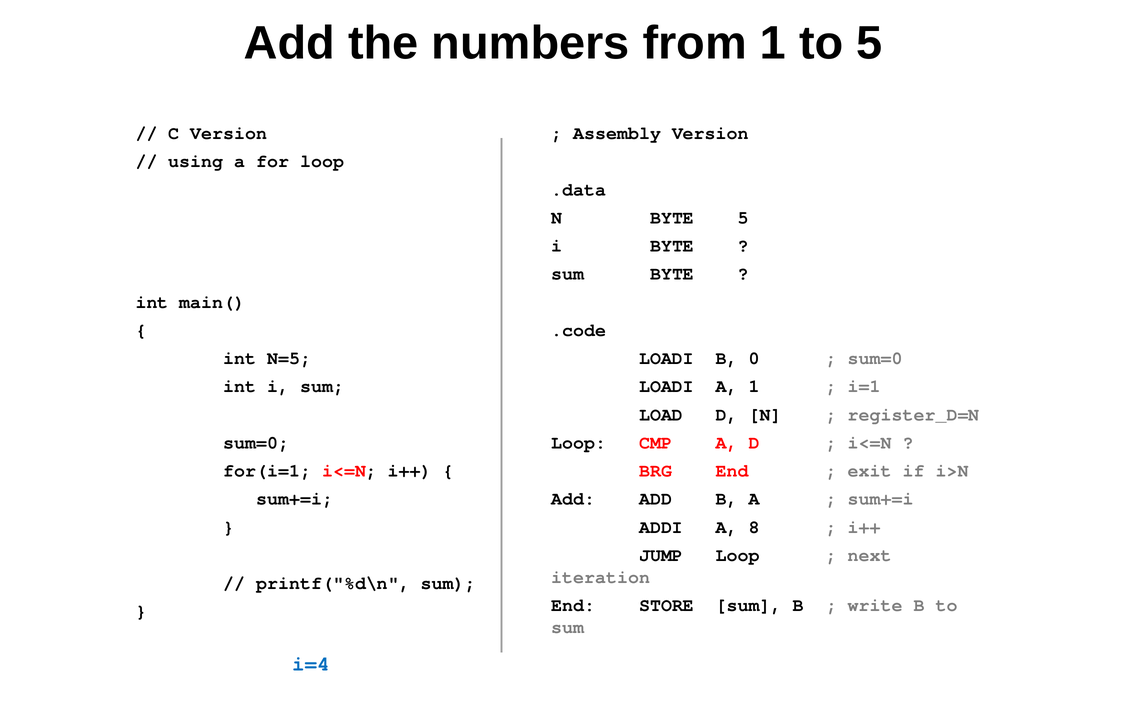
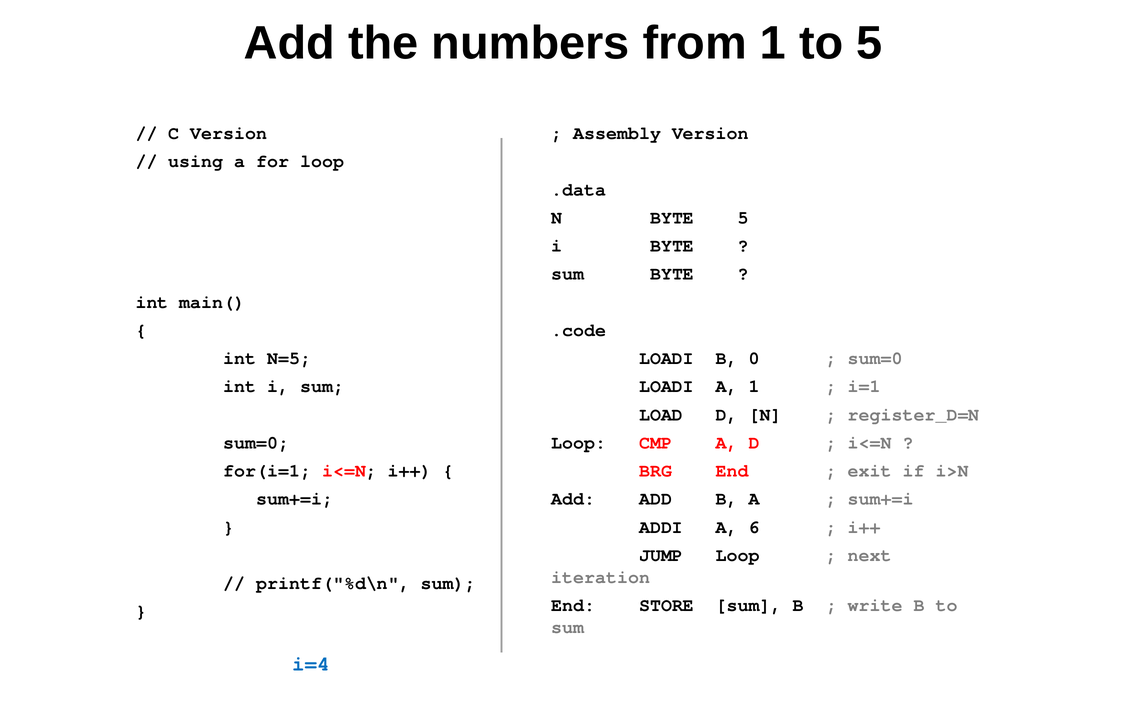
8: 8 -> 6 (754, 527)
